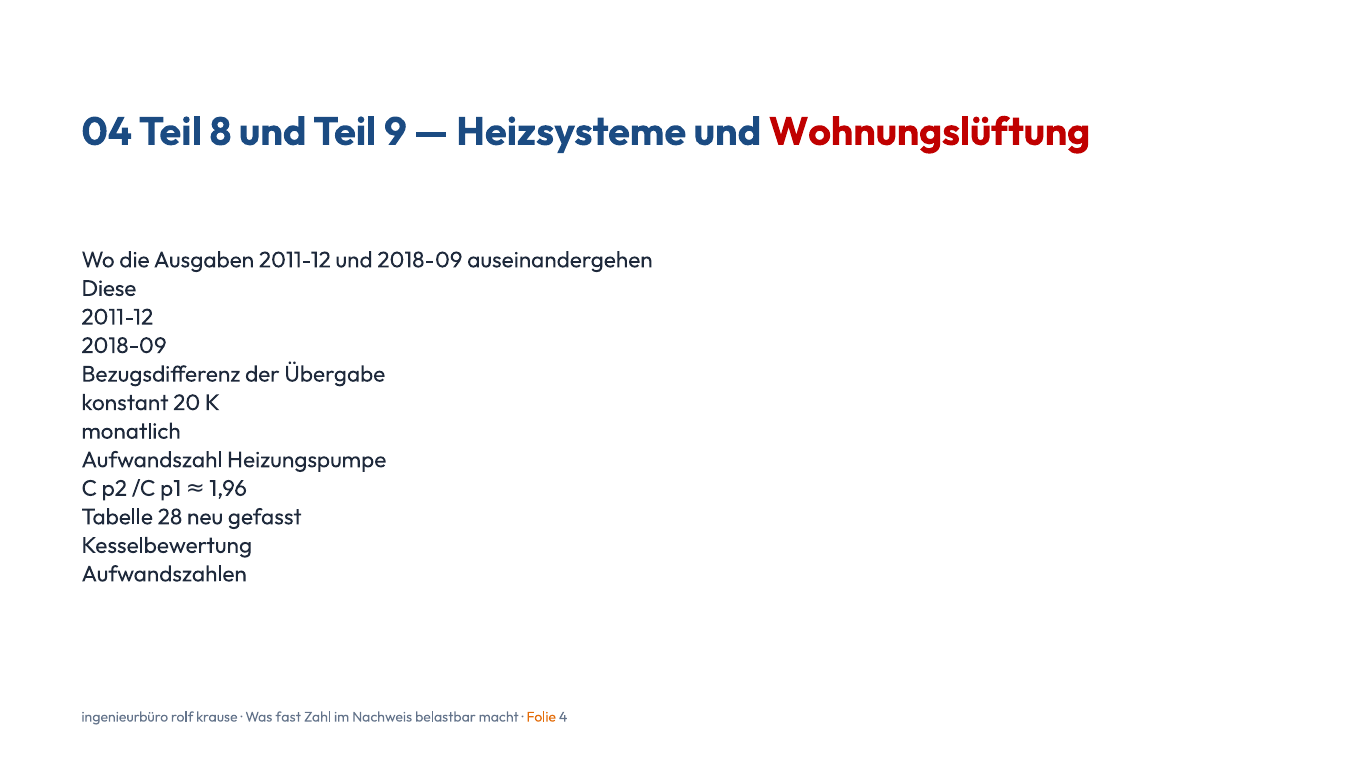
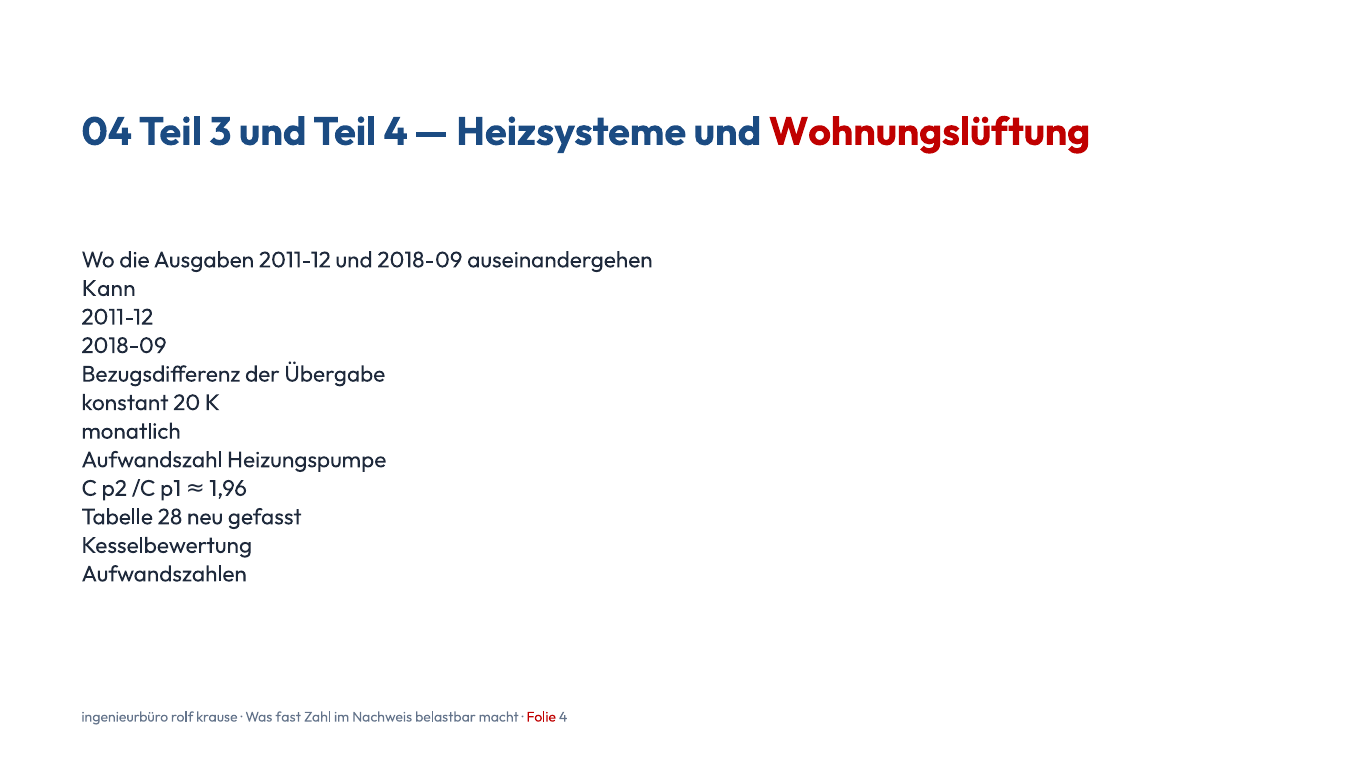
8: 8 -> 3 (220, 132)
Teil 9: 9 -> 4 (396, 132)
Diese: Diese -> Kann (109, 288)
Folie colour: orange -> red (541, 717)
